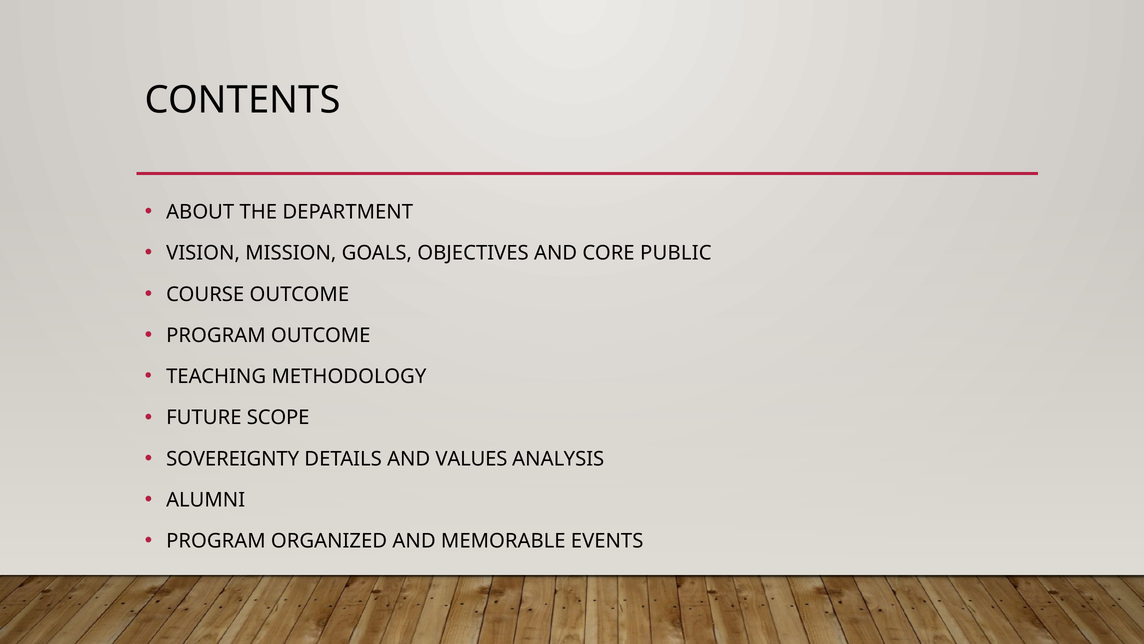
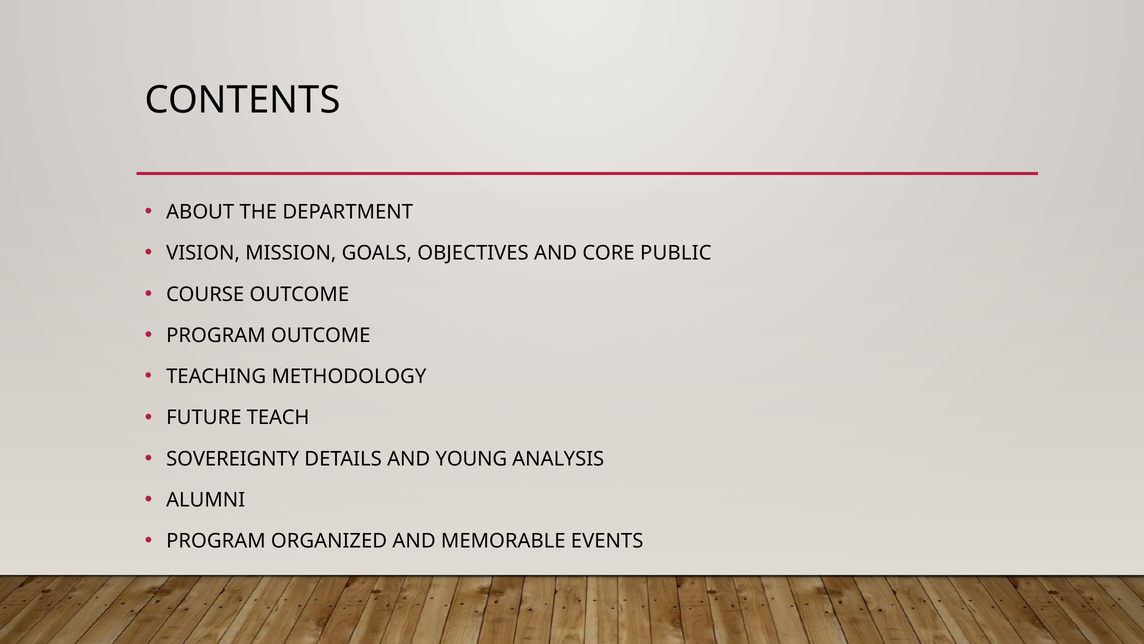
SCOPE: SCOPE -> TEACH (278, 417)
VALUES: VALUES -> YOUNG (471, 459)
